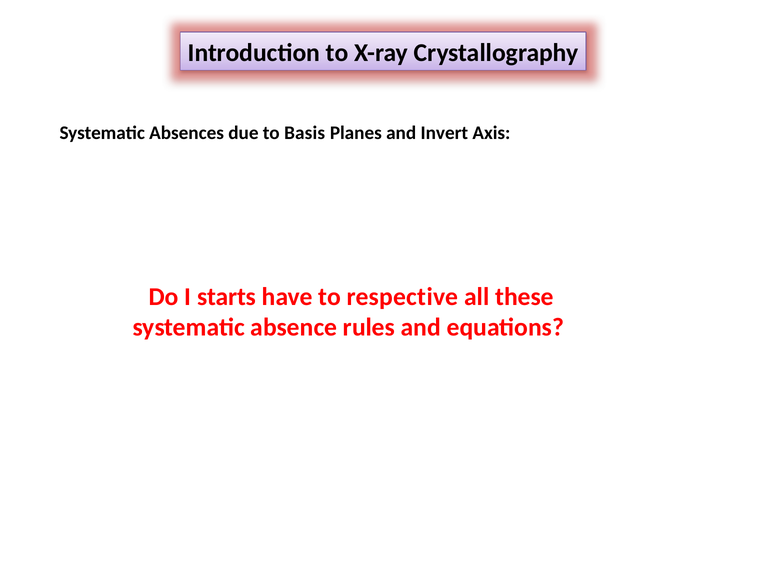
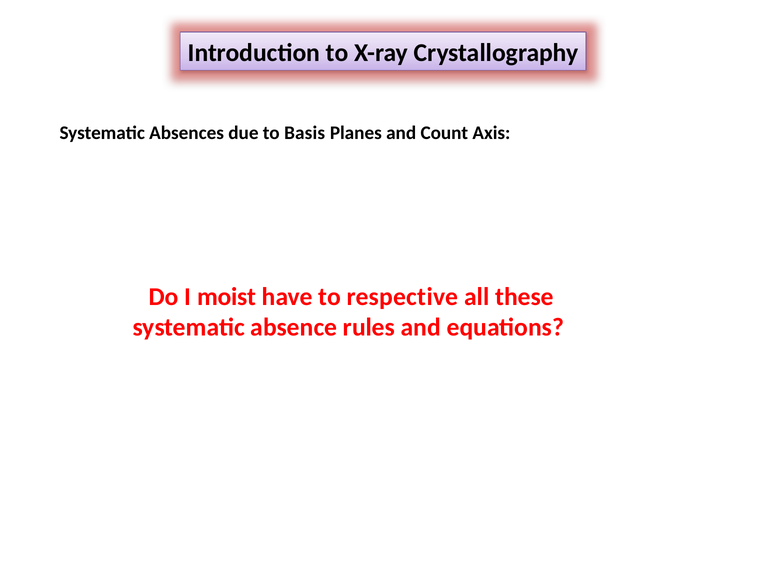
Invert: Invert -> Count (444, 133)
starts: starts -> moist (227, 297)
